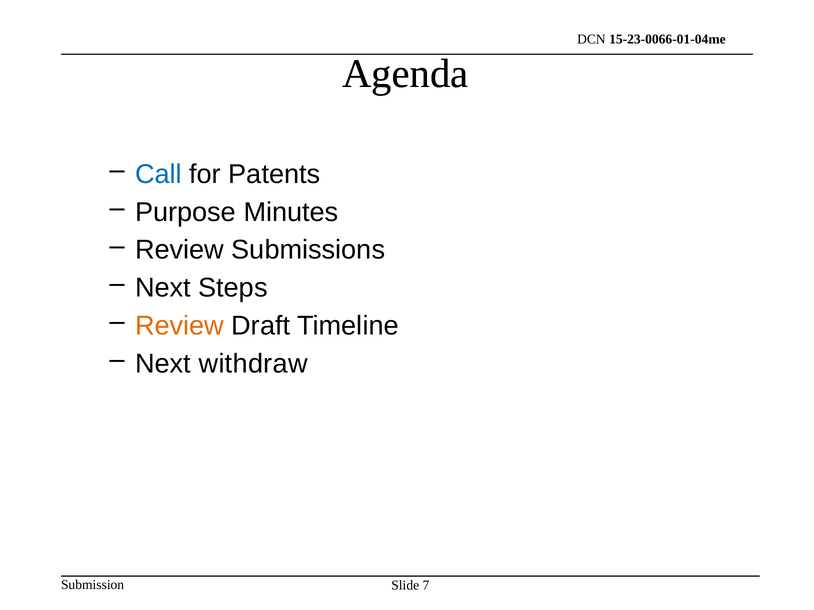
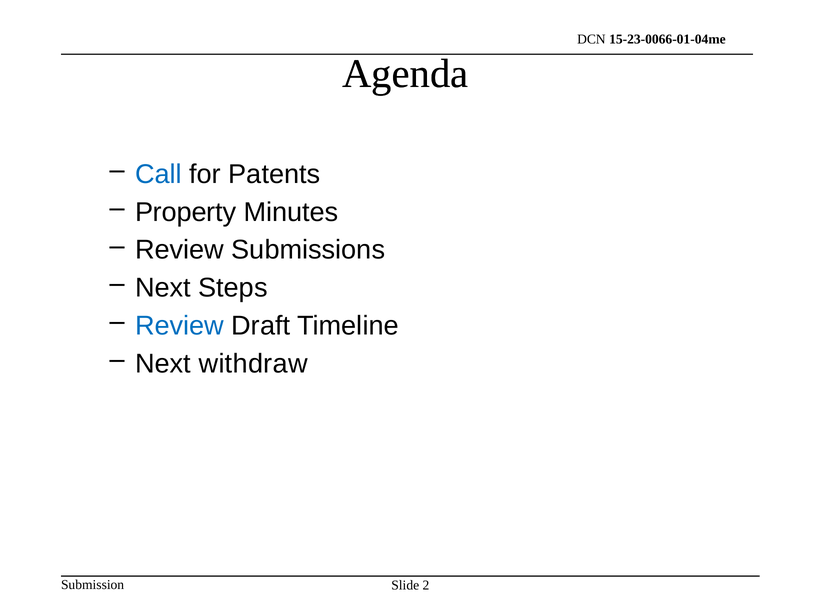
Purpose: Purpose -> Property (186, 212)
Review colour: orange -> blue (179, 326)
7: 7 -> 2 (426, 586)
